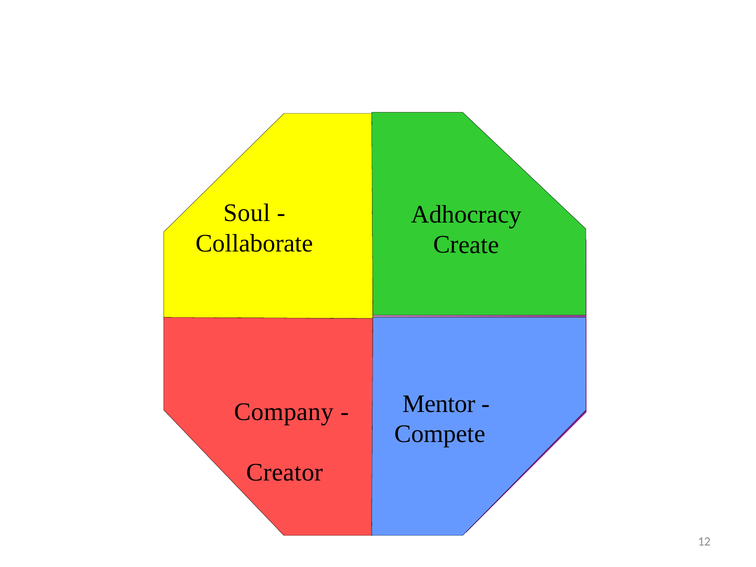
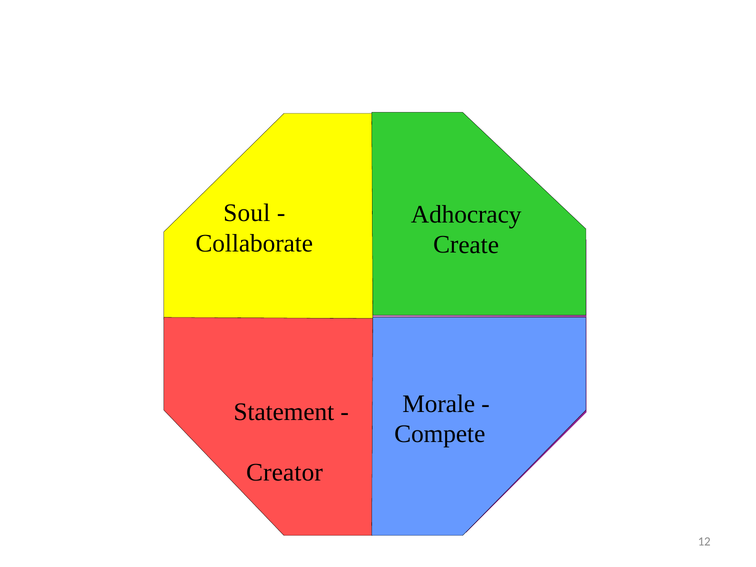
Mentor: Mentor -> Morale (439, 404)
Company: Company -> Statement (284, 412)
